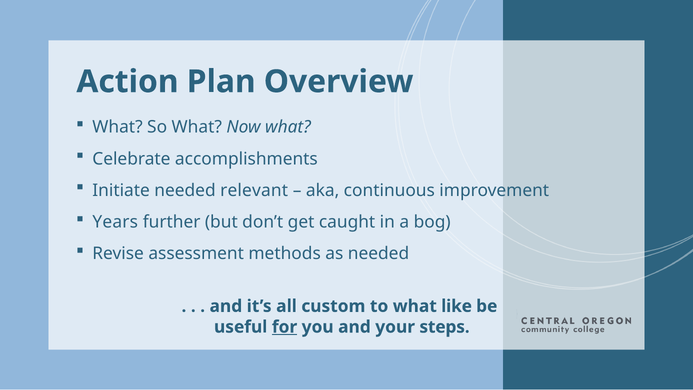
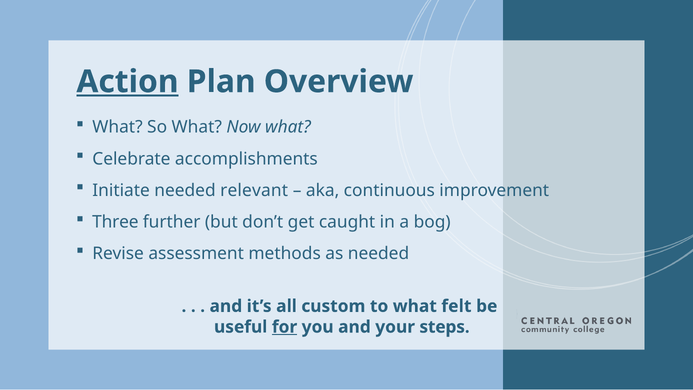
Action underline: none -> present (127, 82)
Years: Years -> Three (115, 222)
like: like -> felt (456, 306)
